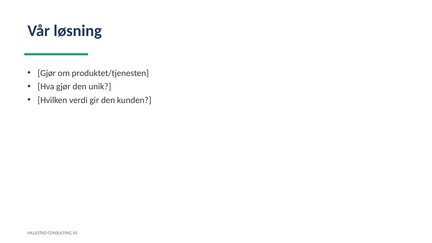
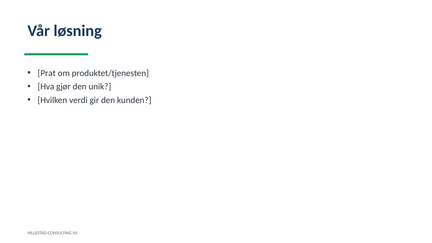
Gjør: Gjør -> Prat (47, 73)
